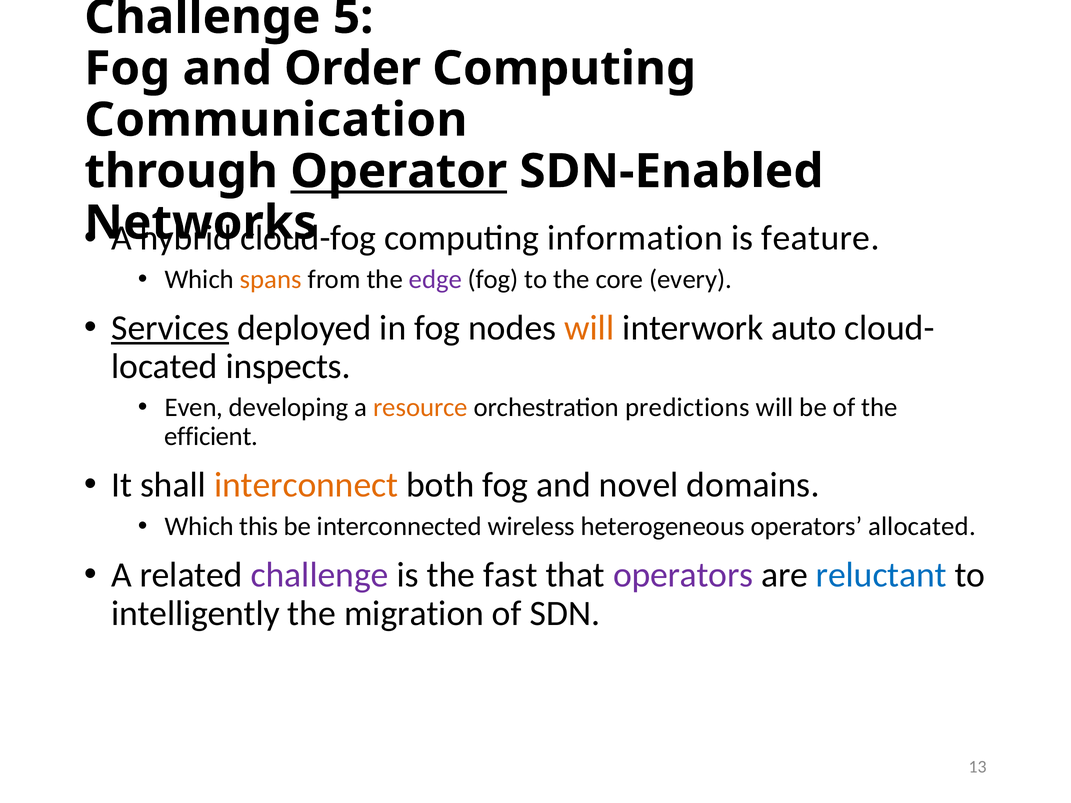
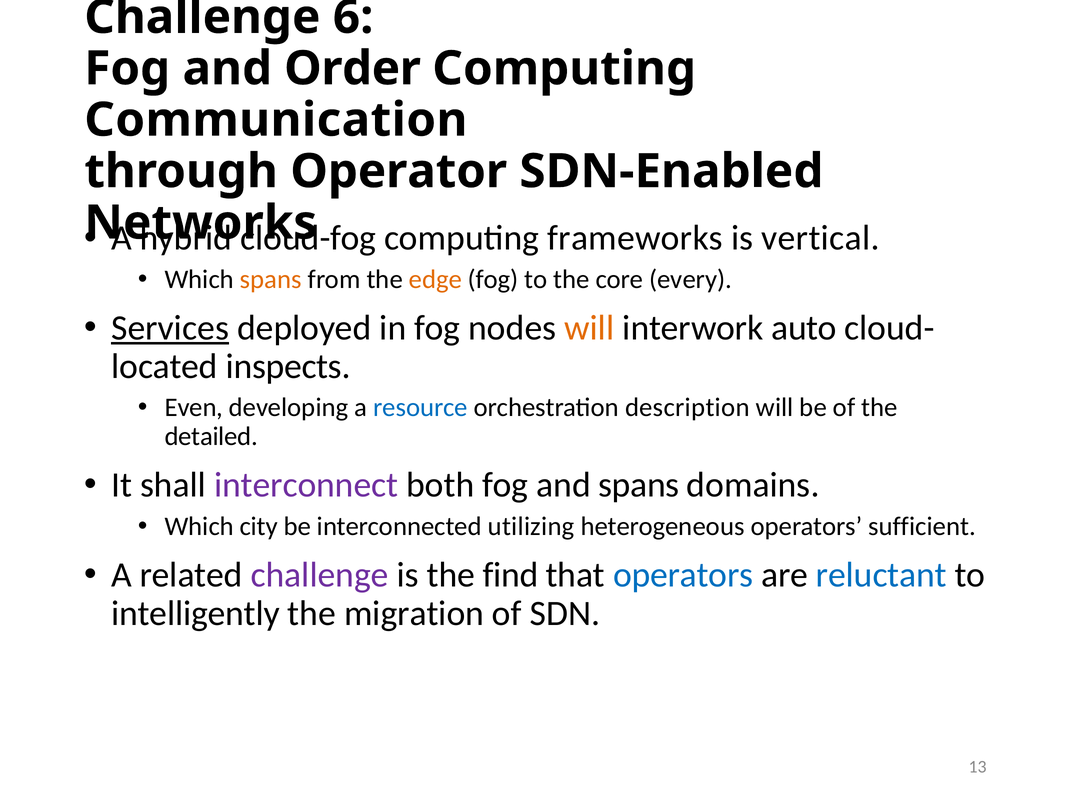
5: 5 -> 6 (353, 17)
Operator underline: present -> none (399, 172)
information: information -> frameworks (635, 238)
feature: feature -> vertical (821, 238)
edge colour: purple -> orange (435, 279)
resource colour: orange -> blue (420, 408)
predictions: predictions -> description (687, 408)
efficient: efficient -> detailed (211, 437)
interconnect colour: orange -> purple (306, 485)
and novel: novel -> spans (639, 485)
this: this -> city (259, 526)
wireless: wireless -> utilizing (531, 526)
allocated: allocated -> sufficient (922, 526)
fast: fast -> find (511, 575)
operators colour: purple -> blue (683, 575)
